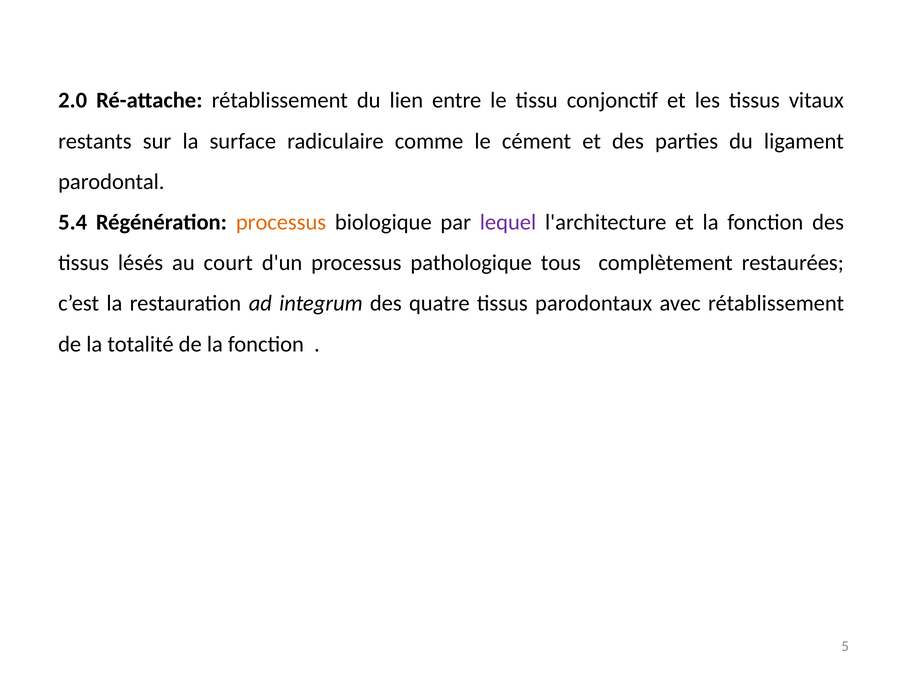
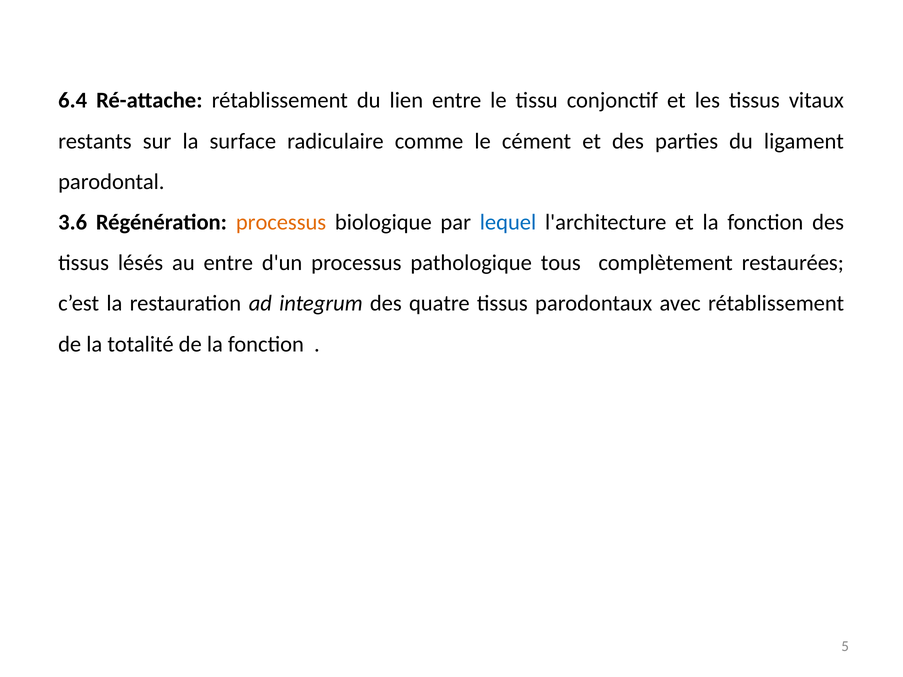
2.0: 2.0 -> 6.4 (73, 100)
5.4: 5.4 -> 3.6 (73, 222)
lequel colour: purple -> blue (508, 222)
au court: court -> entre (228, 263)
